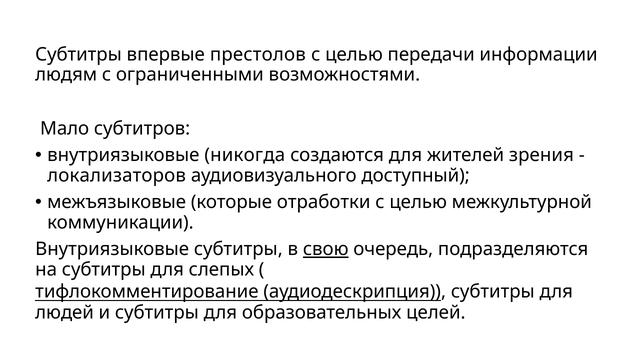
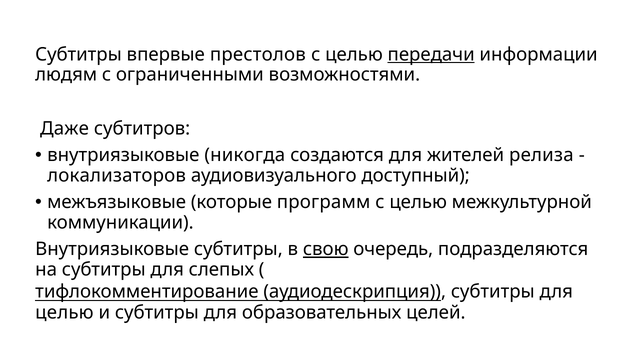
передачи underline: none -> present (431, 55)
Мало: Мало -> Даже (64, 128)
зрения: зрения -> релиза (541, 155)
отработки: отработки -> программ (324, 202)
людей: людей -> целью (64, 312)
